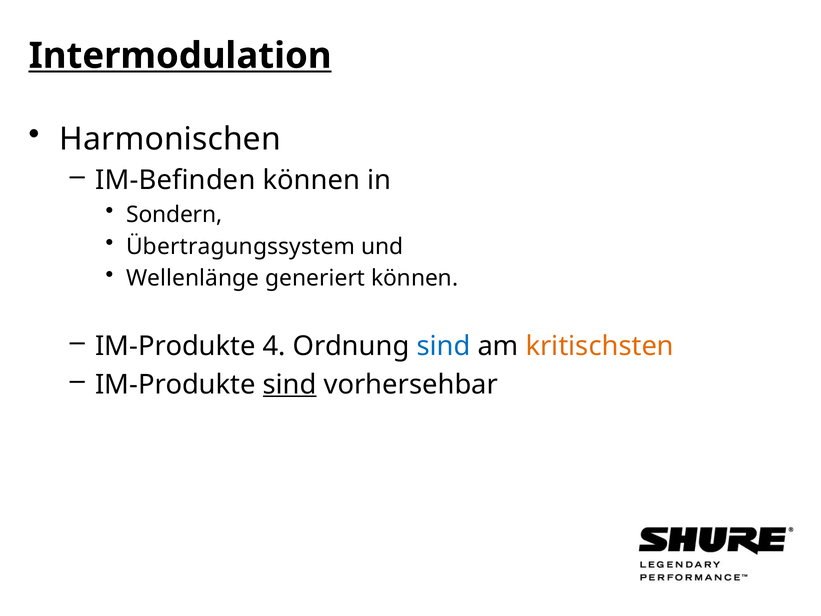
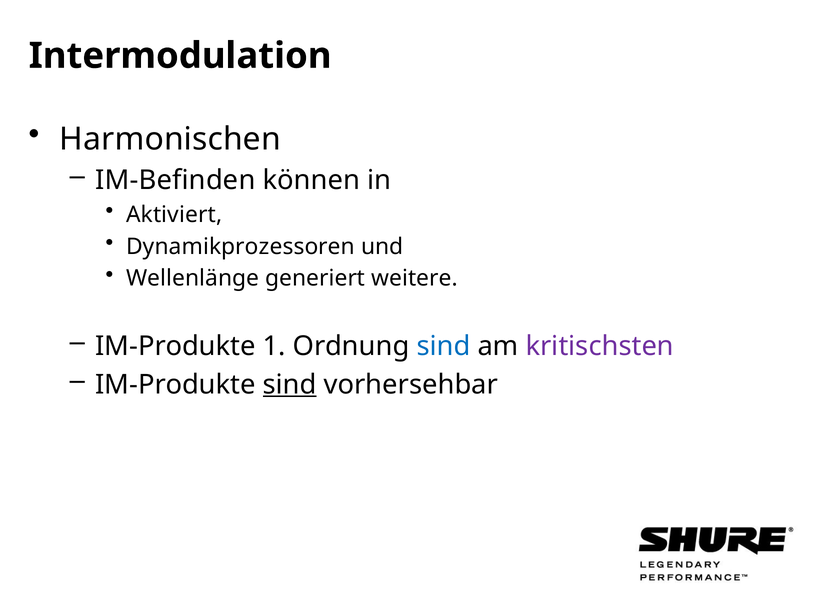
Intermodulation underline: present -> none (180, 56)
Sondern: Sondern -> Aktiviert (174, 214)
Übertragungssystem: Übertragungssystem -> Dynamikprozessoren (241, 246)
generiert können: können -> weitere (415, 278)
4: 4 -> 1 (274, 346)
kritischsten colour: orange -> purple (600, 346)
